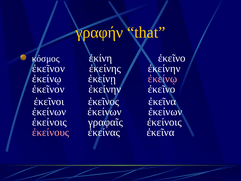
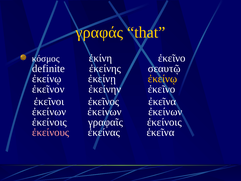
γραφήν: γραφήν -> γραφάς (99, 32)
ἐκεῖνον: ἐκεῖνον -> definite (49, 68)
ἐκείνης ἐκείνην: ἐκείνην -> σεαυτῷ (164, 68)
ἐκείνῳ colour: pink -> yellow (163, 79)
